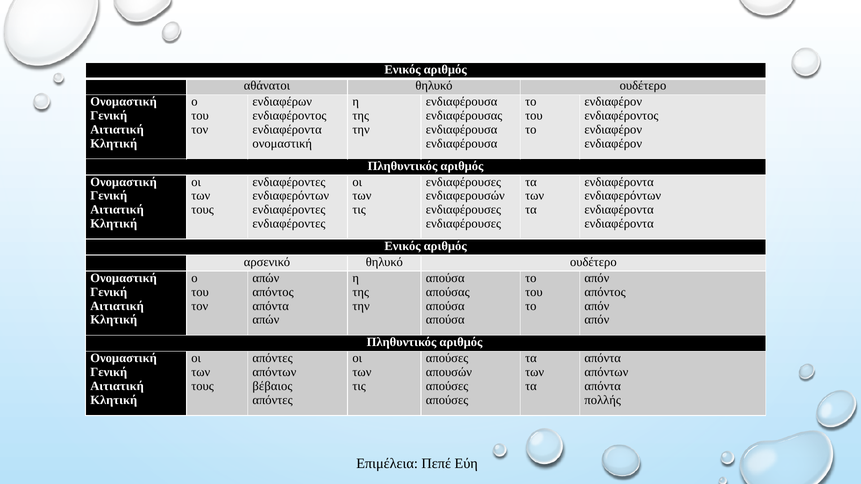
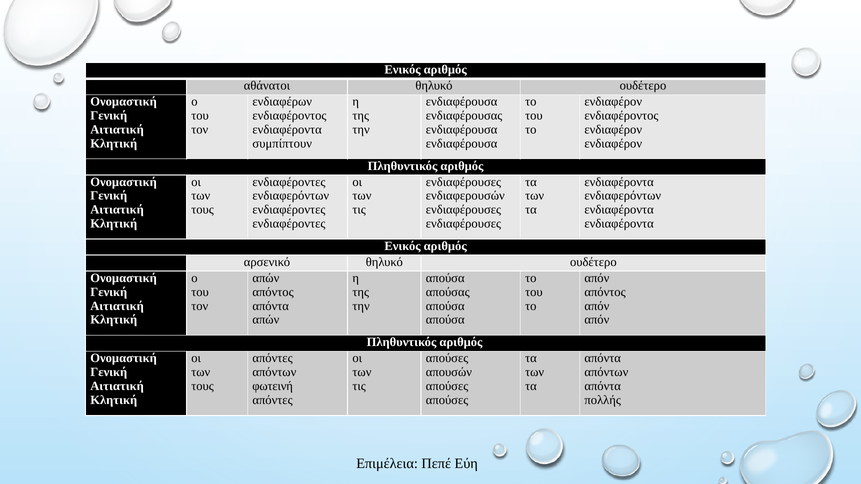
ονομαστική: ονομαστική -> συμπίπτουν (282, 143)
βέβαιος: βέβαιος -> φωτεινή (273, 386)
